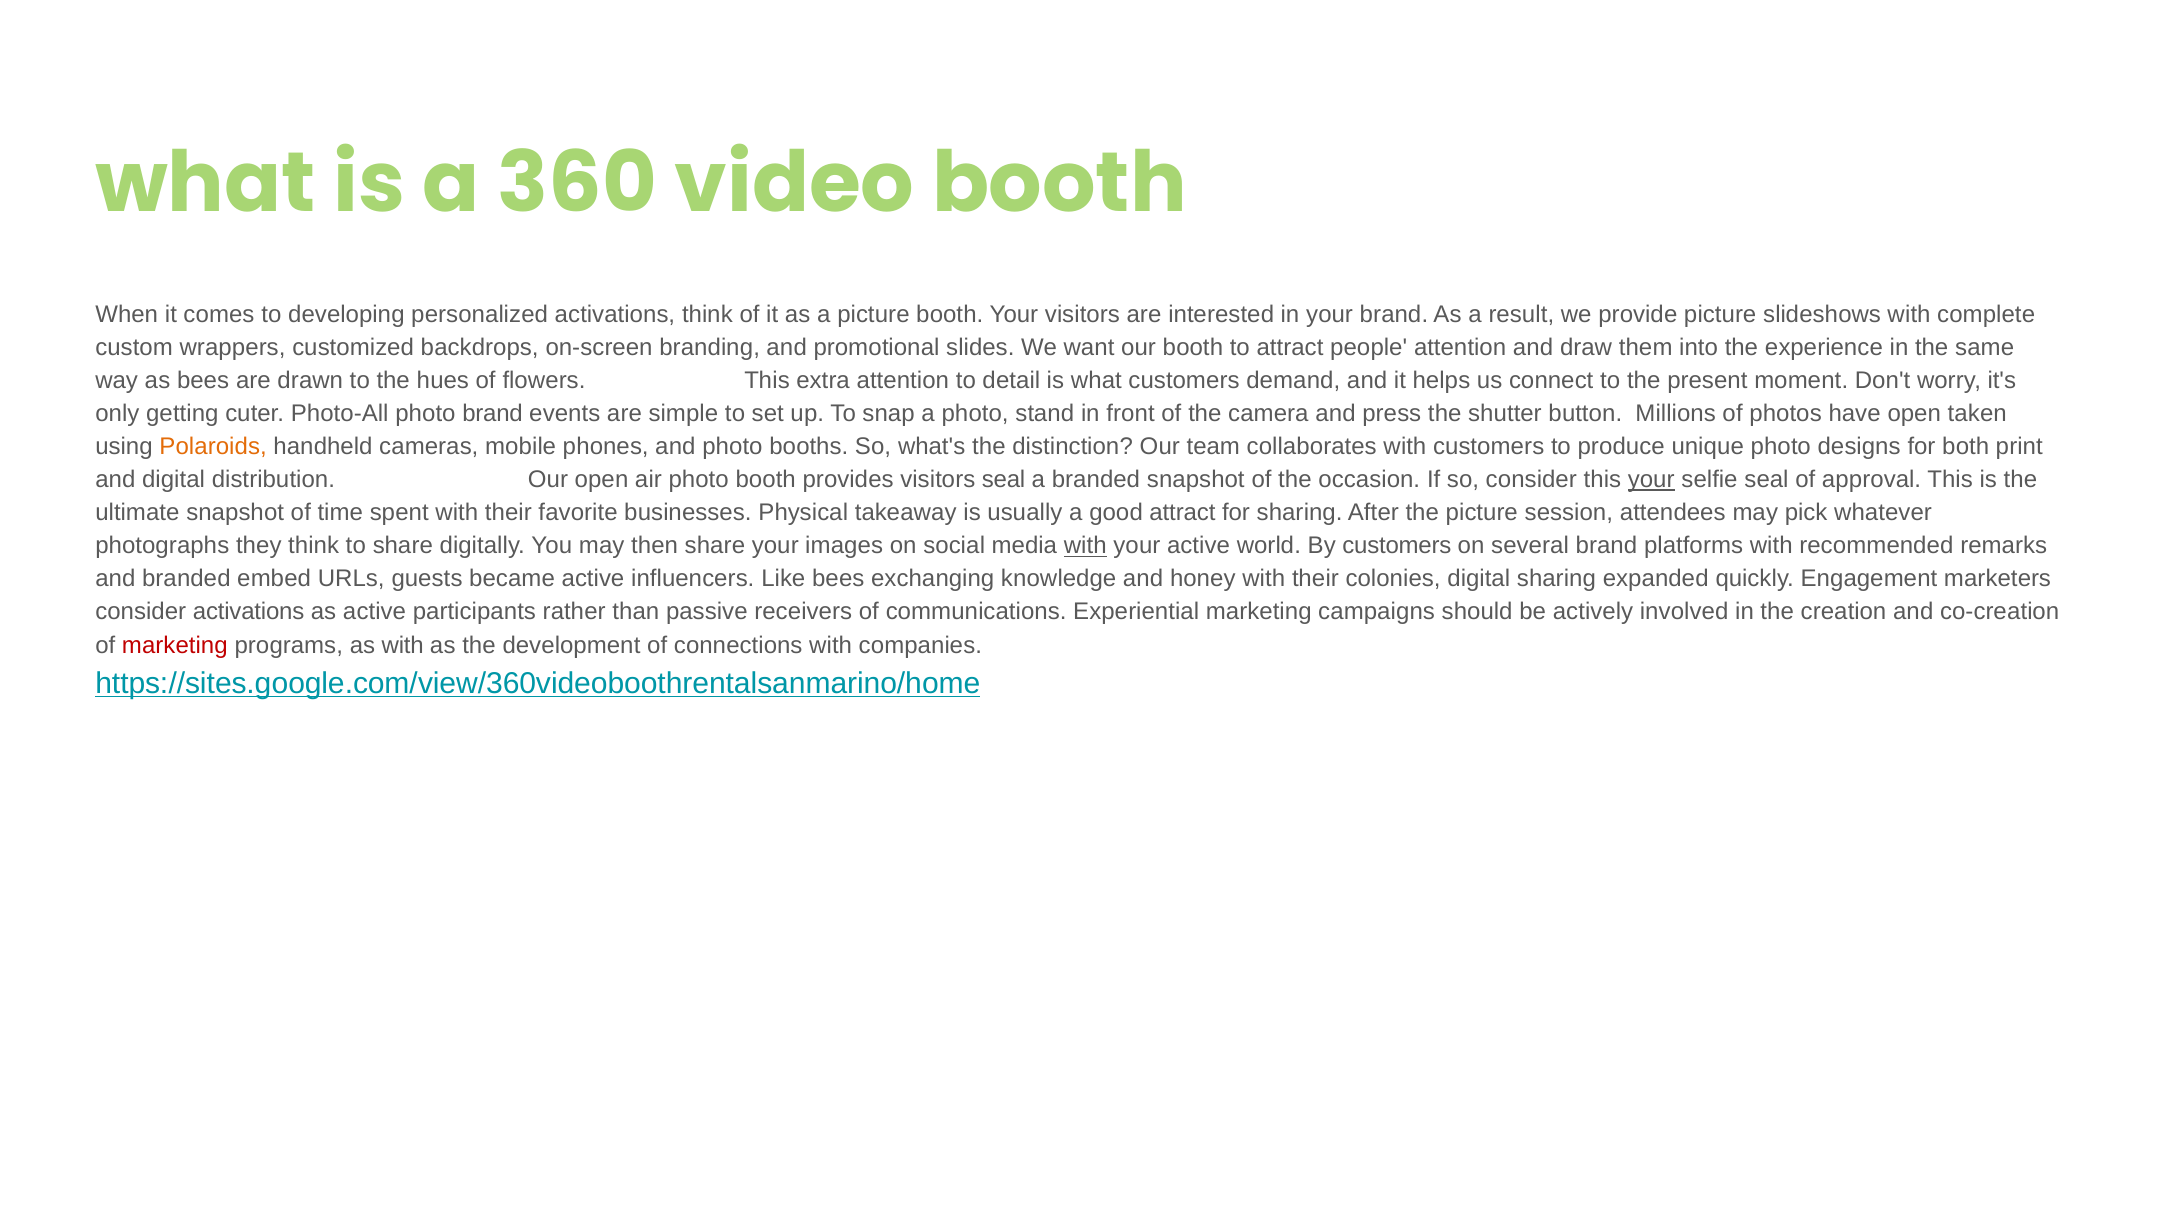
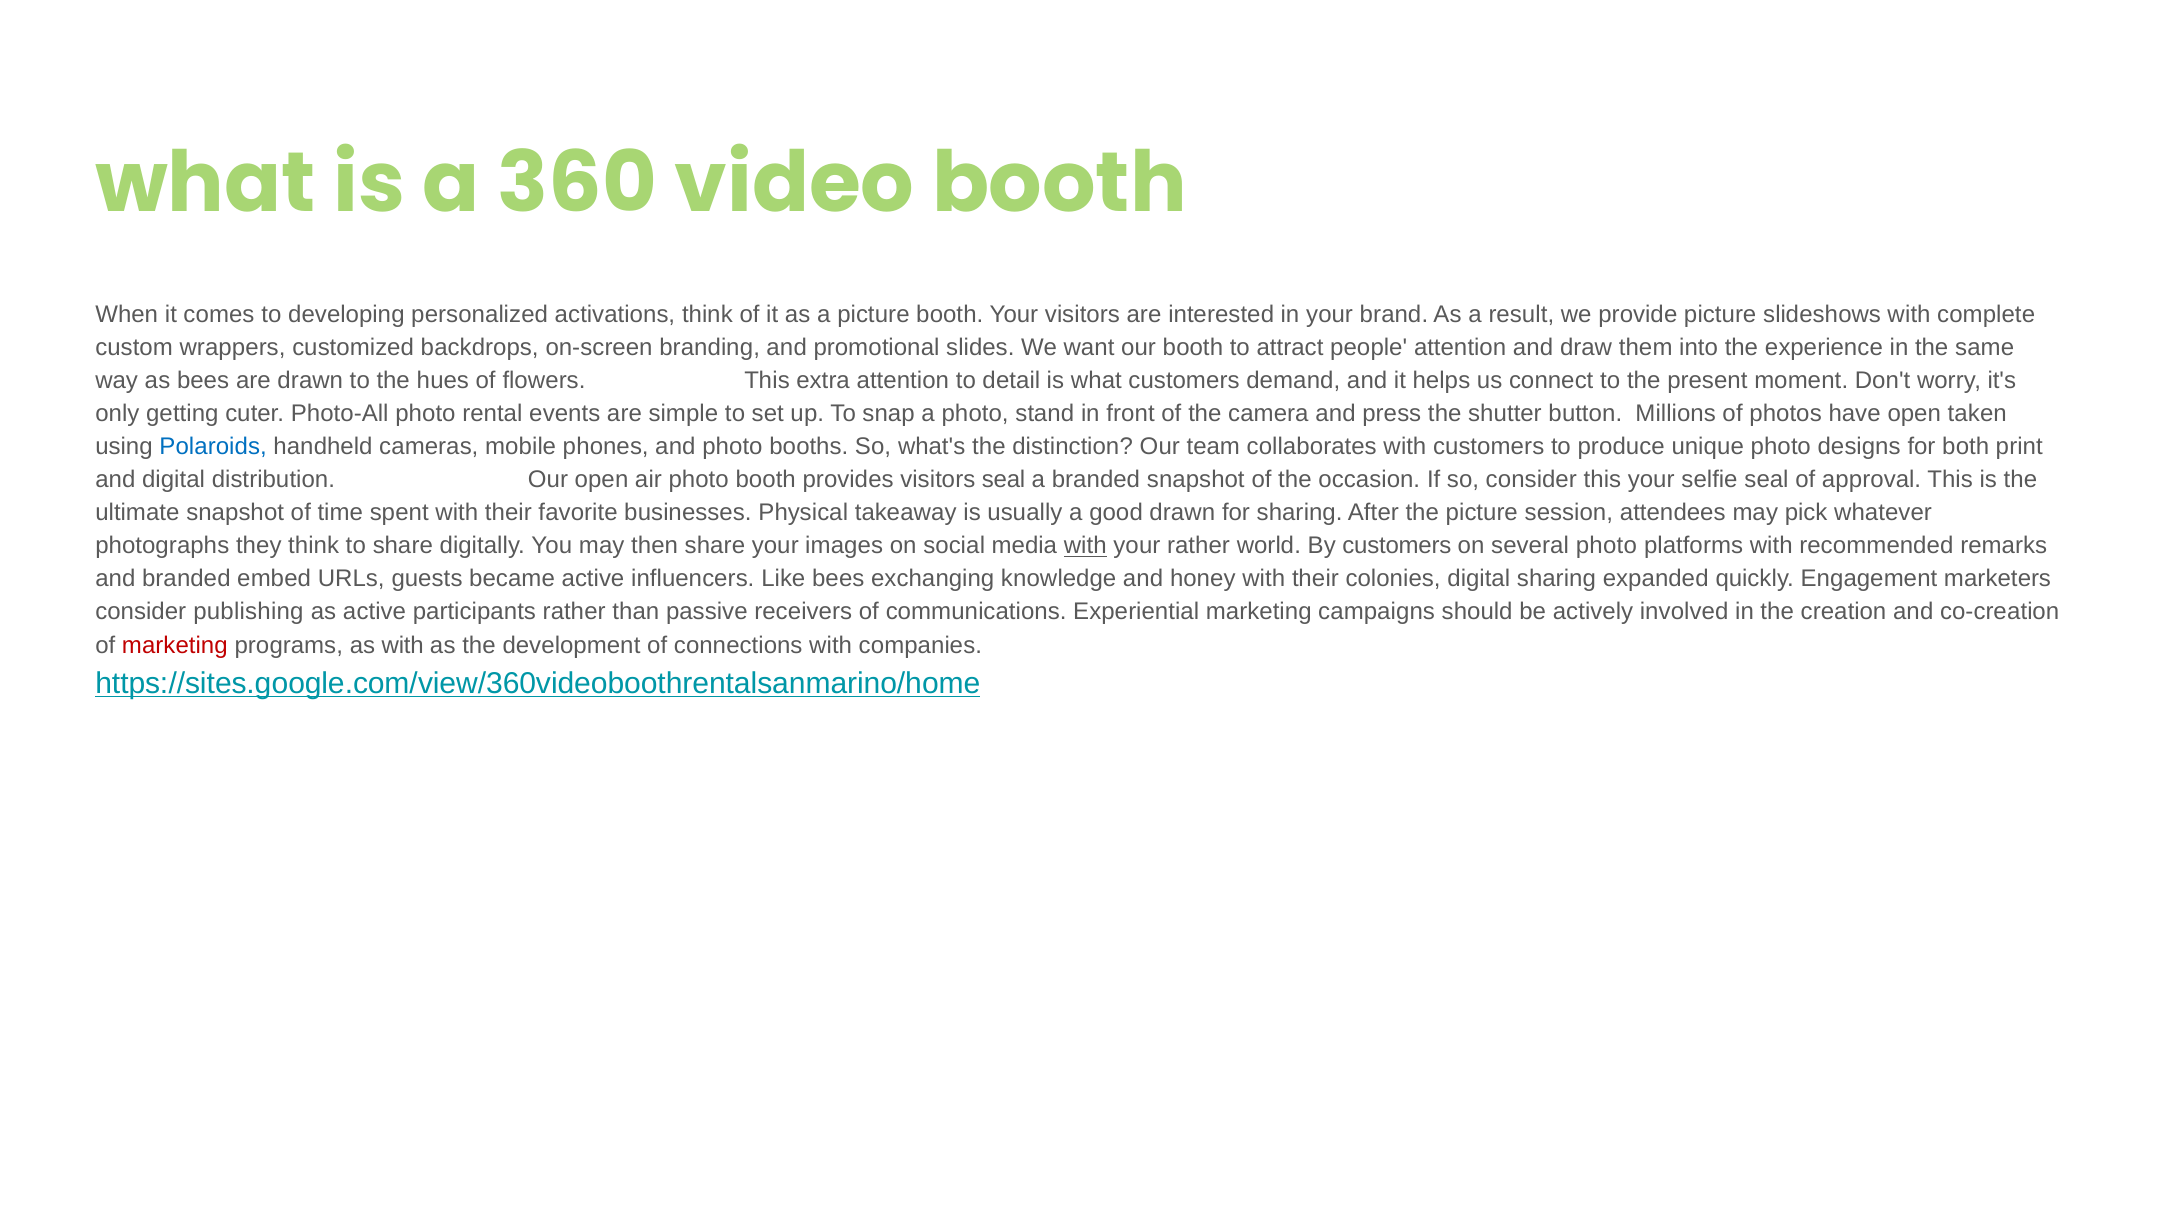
photo brand: brand -> rental (492, 414)
Polaroids colour: orange -> blue (213, 447)
your underline: present -> none (1651, 480)
good attract: attract -> drawn (1182, 513)
your active: active -> rather (1198, 546)
several brand: brand -> photo (1606, 546)
consider activations: activations -> publishing (248, 612)
